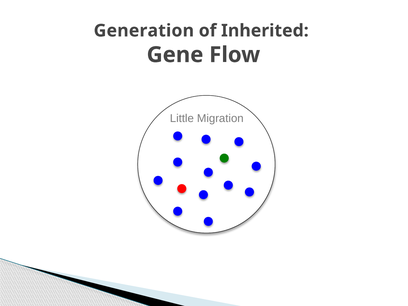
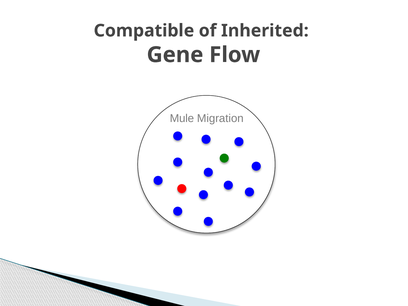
Generation: Generation -> Compatible (144, 31)
Little: Little -> Mule (182, 118)
